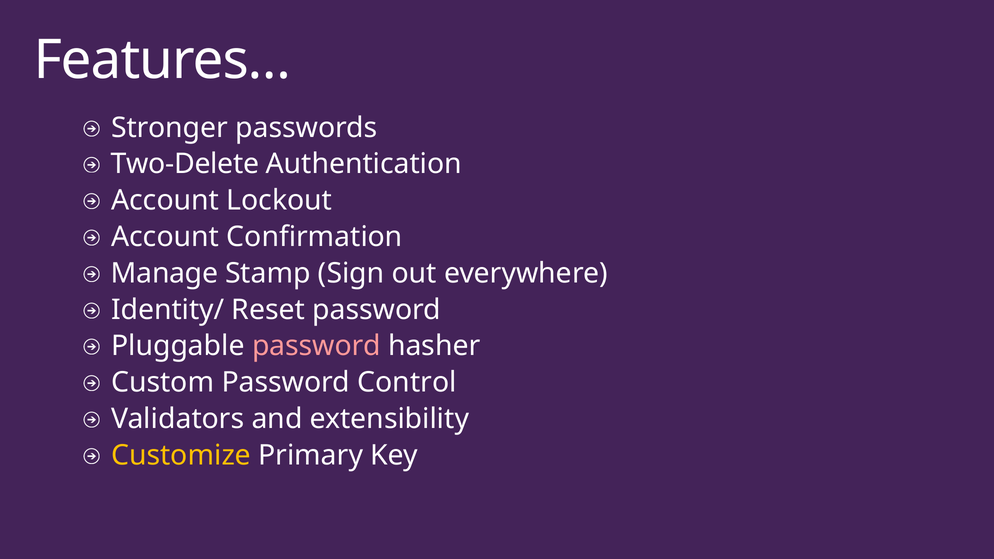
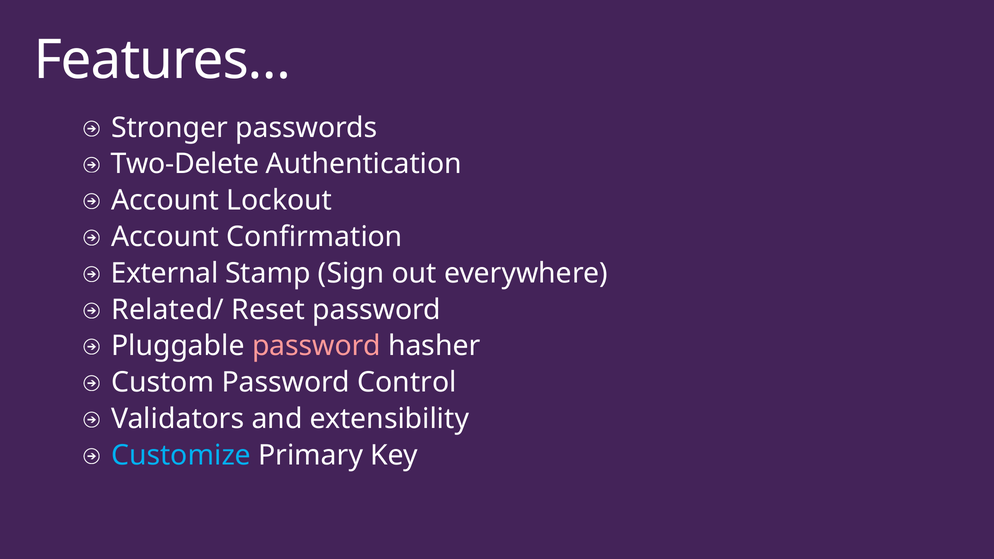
Manage: Manage -> External (165, 273)
Identity/: Identity/ -> Related/ (168, 310)
Customize colour: yellow -> light blue (181, 455)
